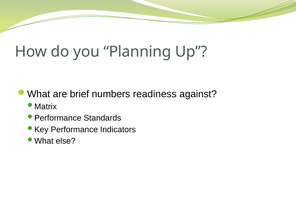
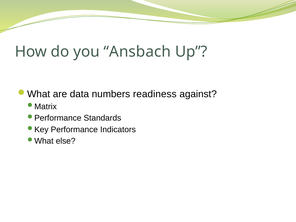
Planning: Planning -> Ansbach (137, 52)
brief: brief -> data (79, 94)
